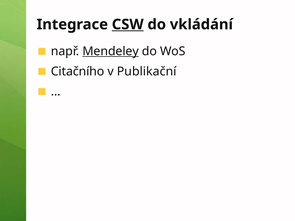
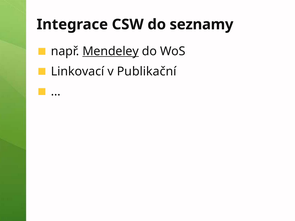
CSW underline: present -> none (128, 24)
vkládání: vkládání -> seznamy (201, 24)
Citačního: Citačního -> Linkovací (78, 71)
